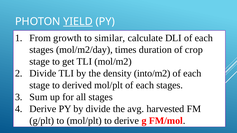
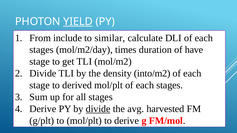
growth: growth -> include (68, 38)
crop: crop -> have (194, 50)
divide underline: none -> present (98, 109)
